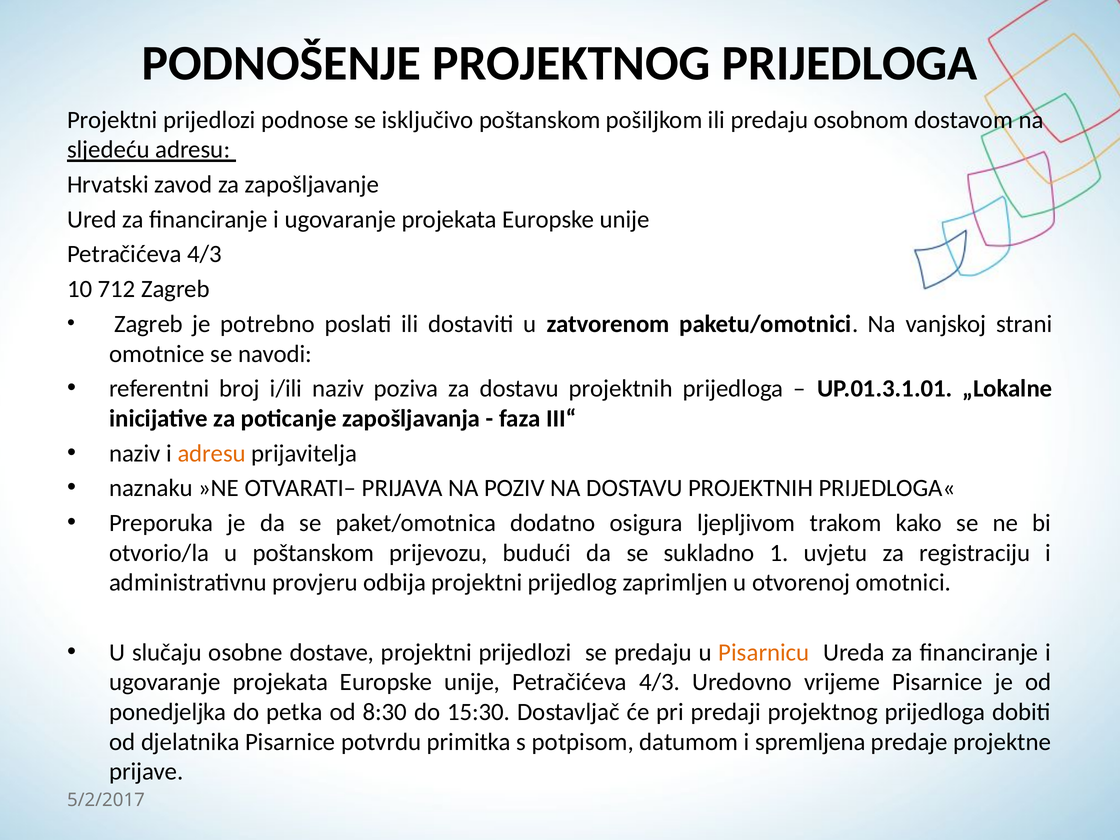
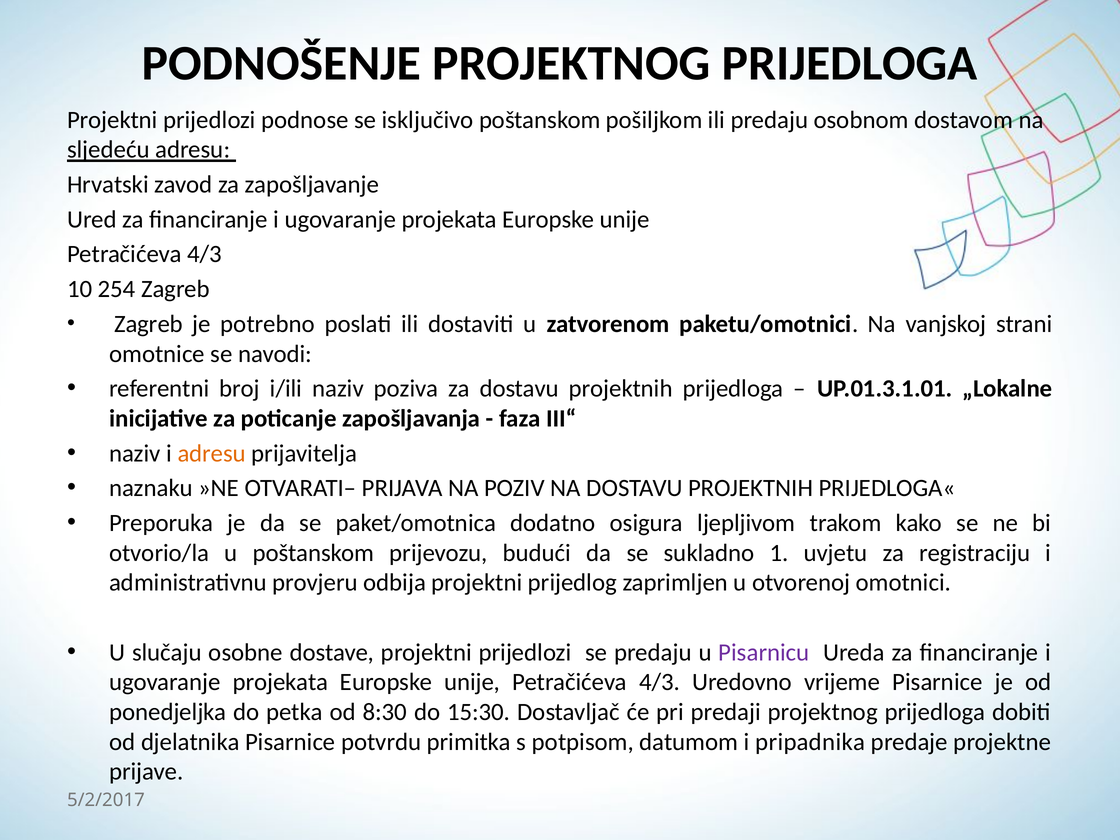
712: 712 -> 254 (117, 289)
Pisarnicu colour: orange -> purple (764, 652)
spremljena: spremljena -> pripadnika (810, 742)
